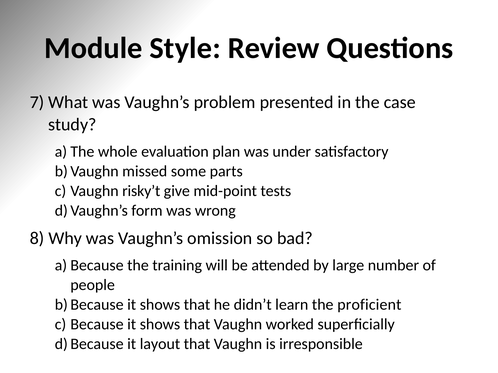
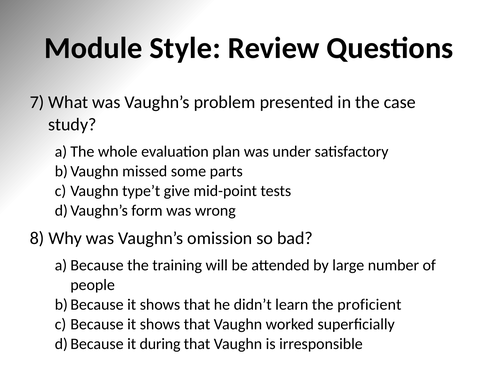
risky’t: risky’t -> type’t (141, 191)
layout: layout -> during (160, 344)
